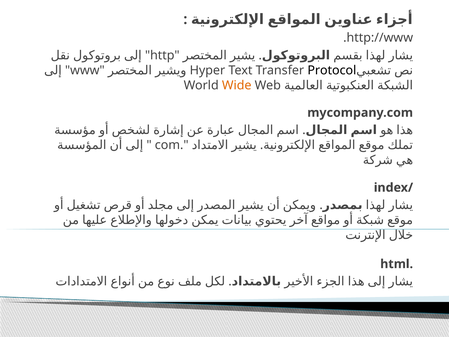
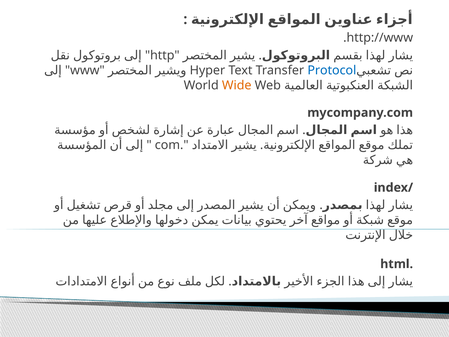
Protocol colour: black -> blue (332, 70)
